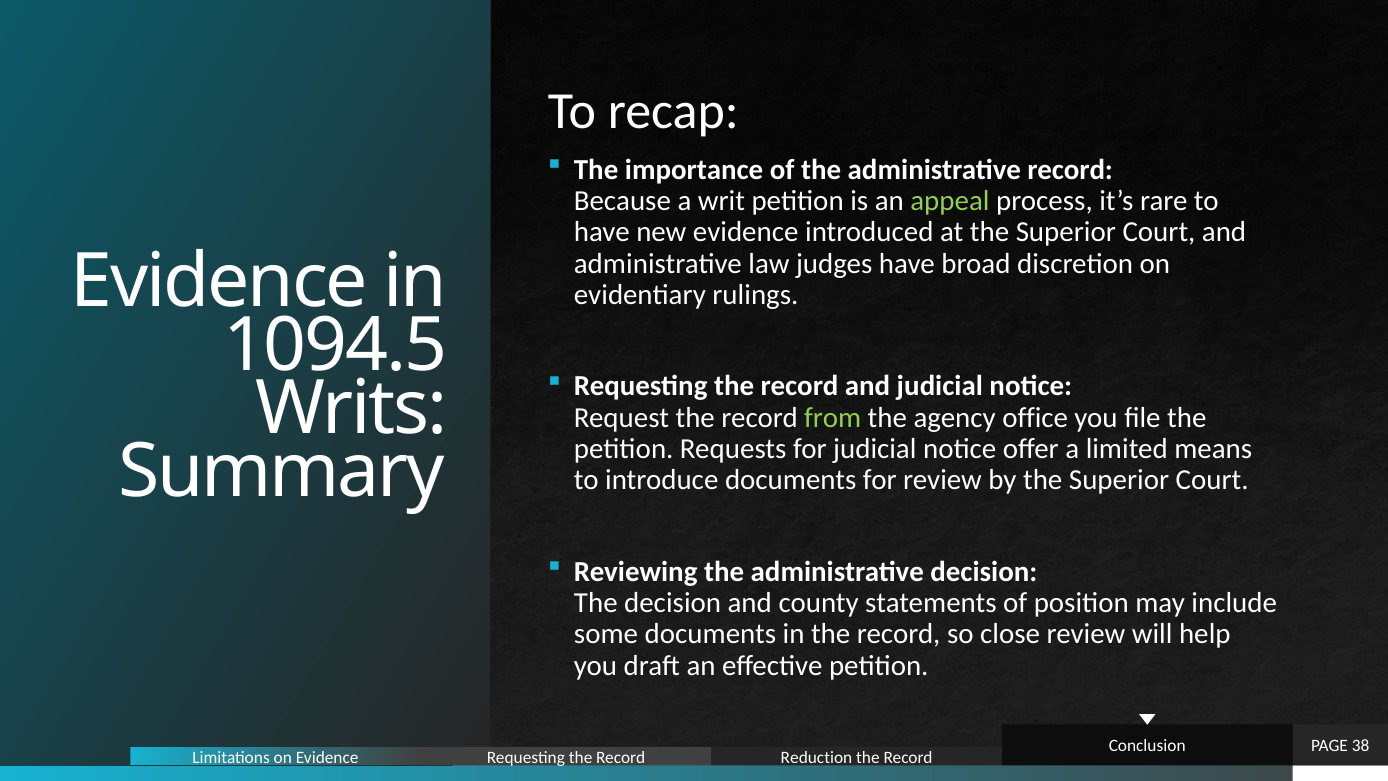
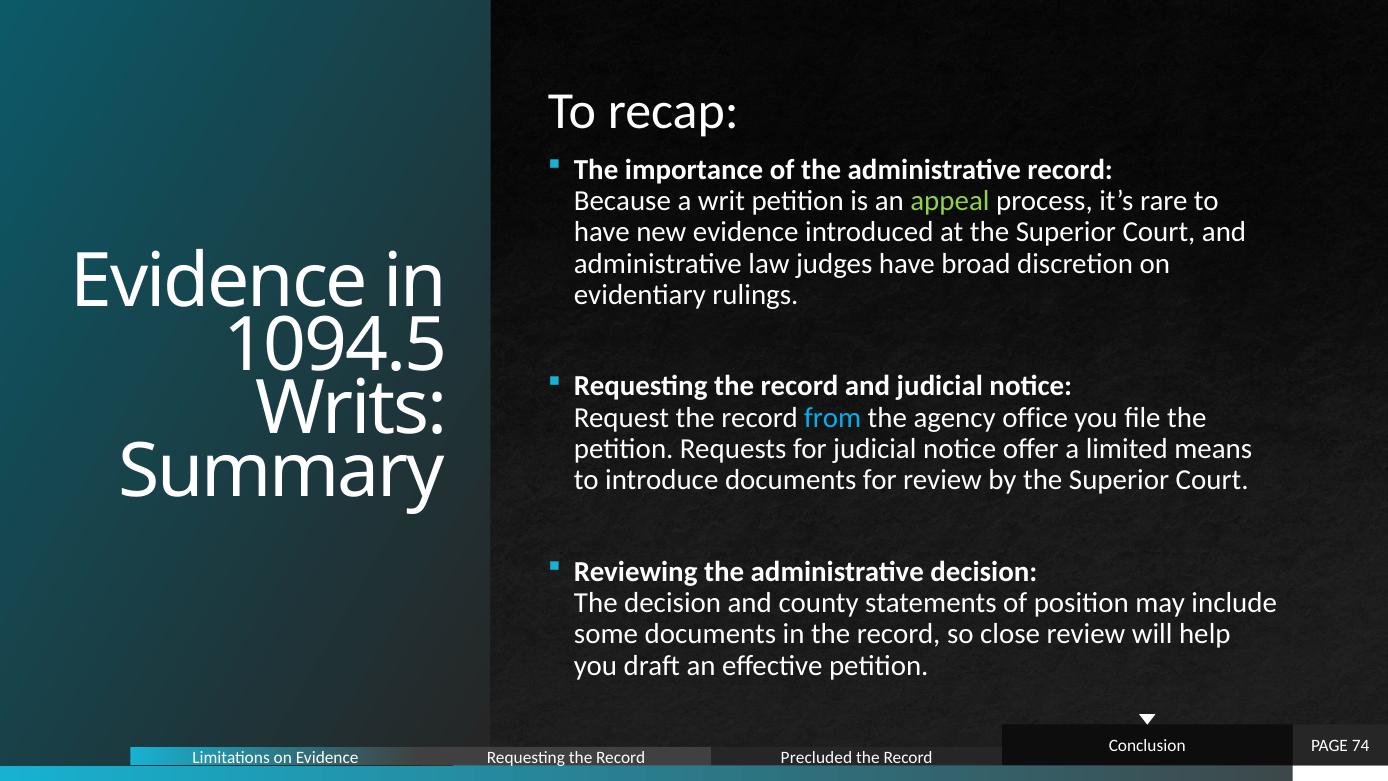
from colour: light green -> light blue (833, 417)
38: 38 -> 74 (1361, 746)
Reduction: Reduction -> Precluded (816, 757)
